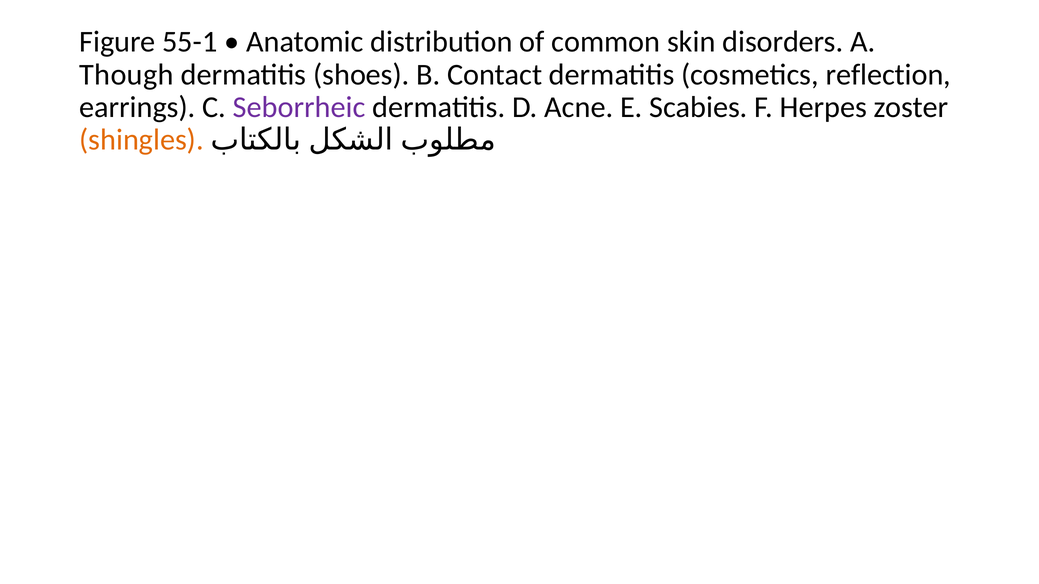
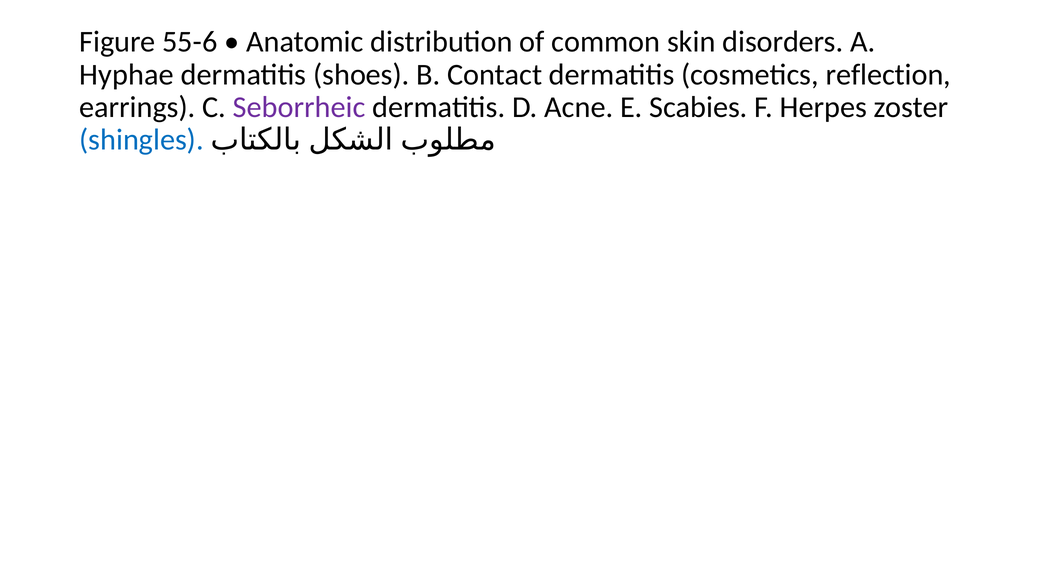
55-1: 55-1 -> 55-6 (190, 42)
Though: Though -> Hyphae (127, 75)
shingles colour: orange -> blue (141, 140)
